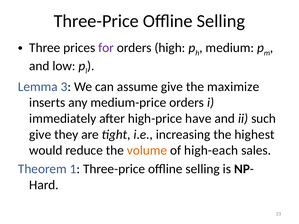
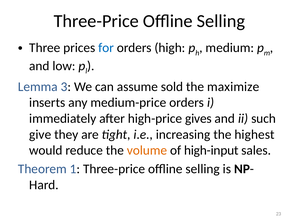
for colour: purple -> blue (106, 48)
assume give: give -> sold (172, 87)
have: have -> gives (198, 119)
high-each: high-each -> high-input (211, 151)
